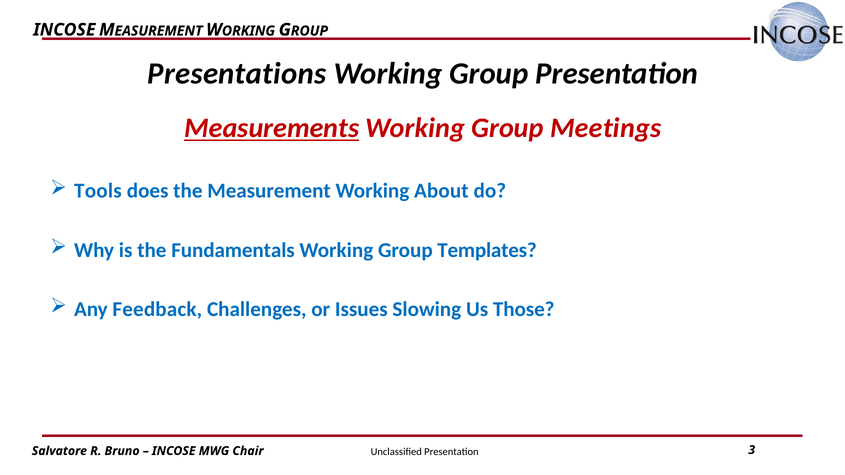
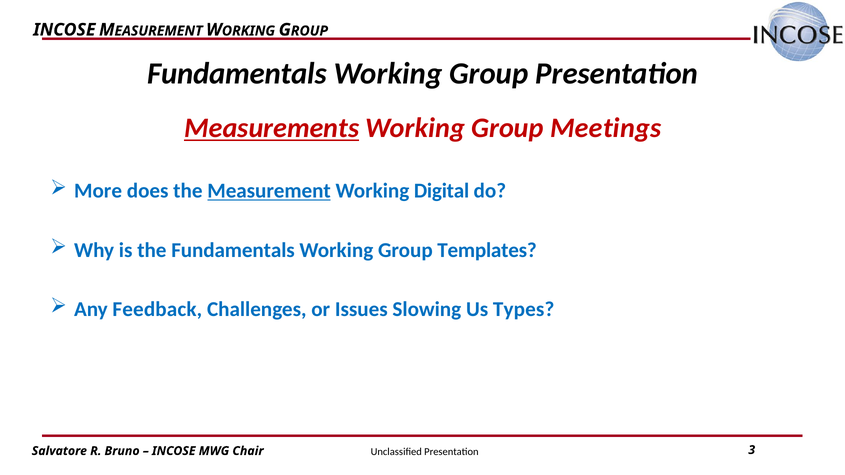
Presentations: Presentations -> Fundamentals (237, 74)
Tools: Tools -> More (98, 191)
Measurement underline: none -> present (269, 191)
About: About -> Digital (442, 191)
Those: Those -> Types (524, 309)
